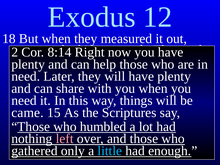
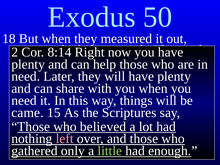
12: 12 -> 50 (158, 17)
humbled: humbled -> believed (103, 127)
little colour: light blue -> light green (110, 151)
